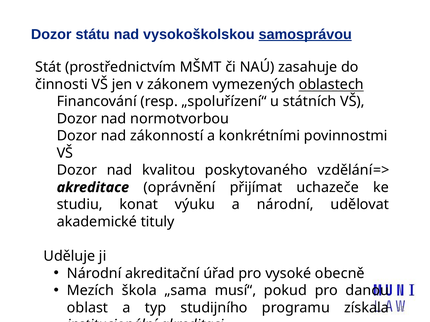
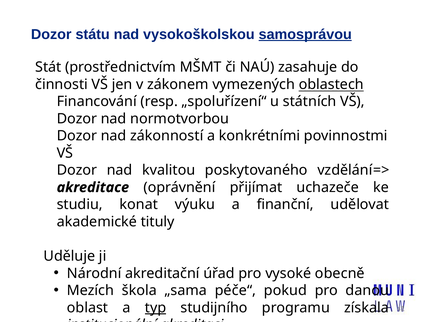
a národní: národní -> finanční (285, 205)
musí“: musí“ -> péče“ (235, 291)
typ underline: none -> present (156, 308)
